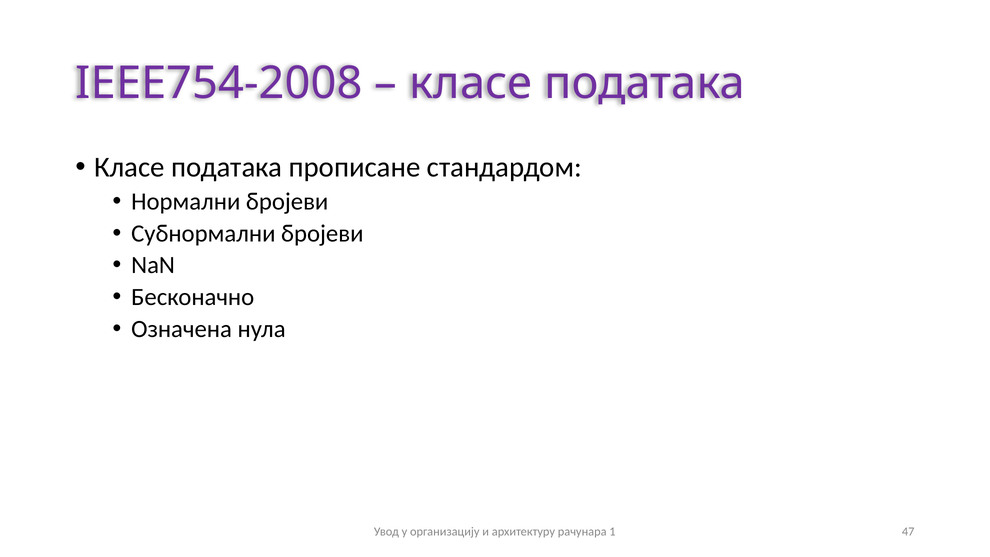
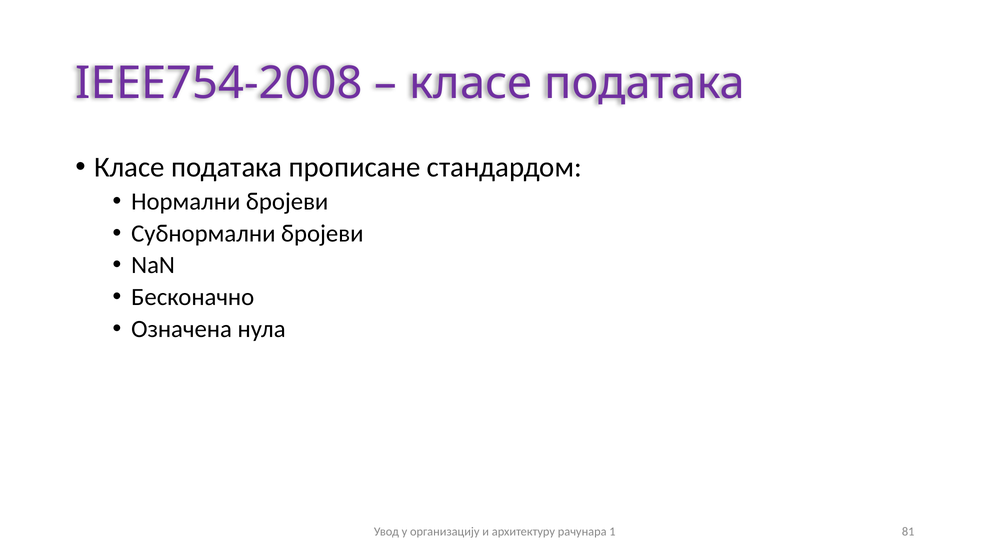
47: 47 -> 81 (908, 532)
